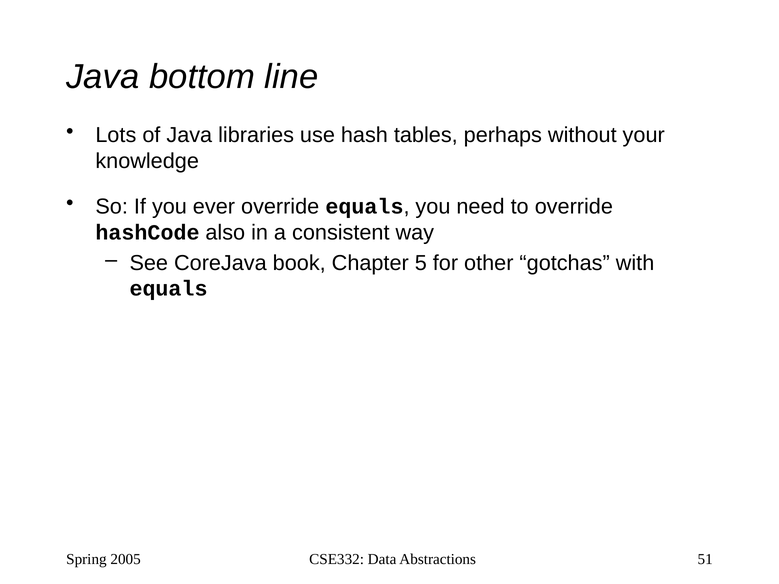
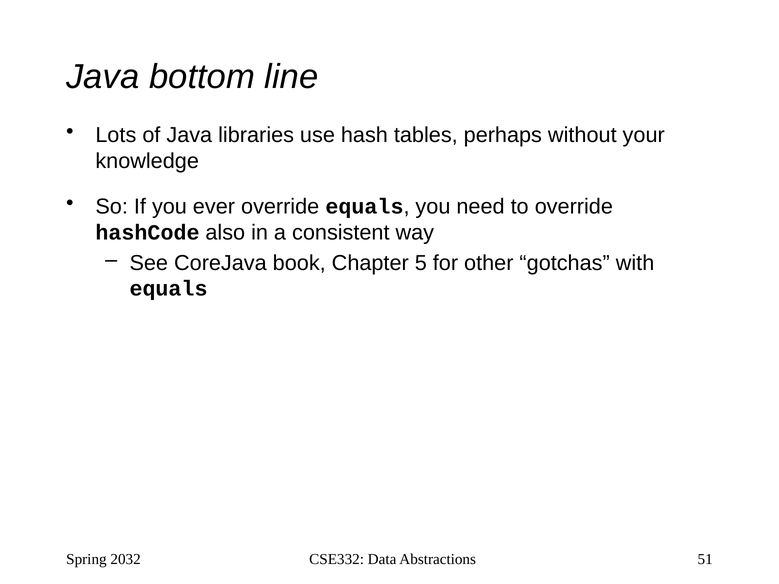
2005: 2005 -> 2032 (126, 559)
